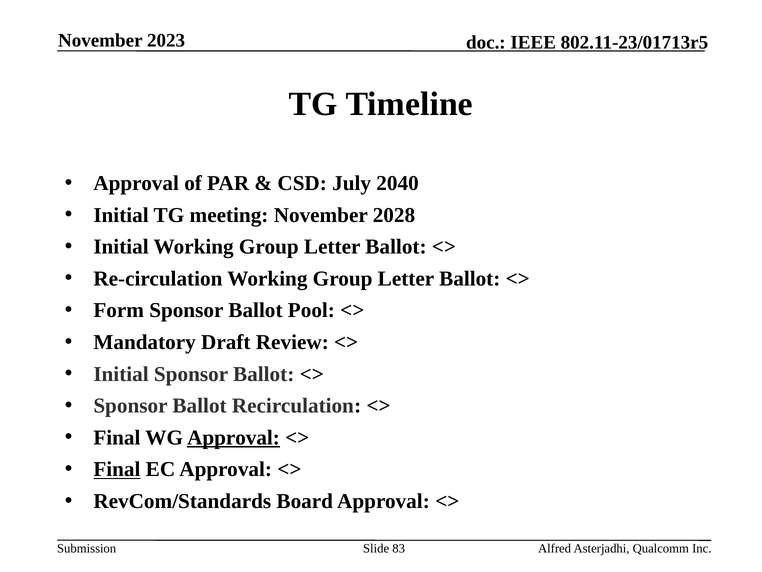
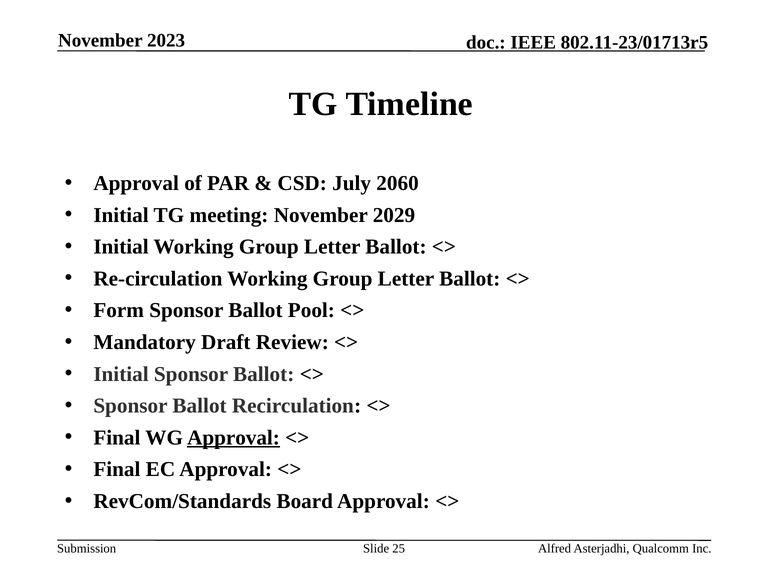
2040: 2040 -> 2060 (398, 183)
2028: 2028 -> 2029 (394, 215)
Final underline: present -> none (117, 469)
83: 83 -> 25 (399, 548)
